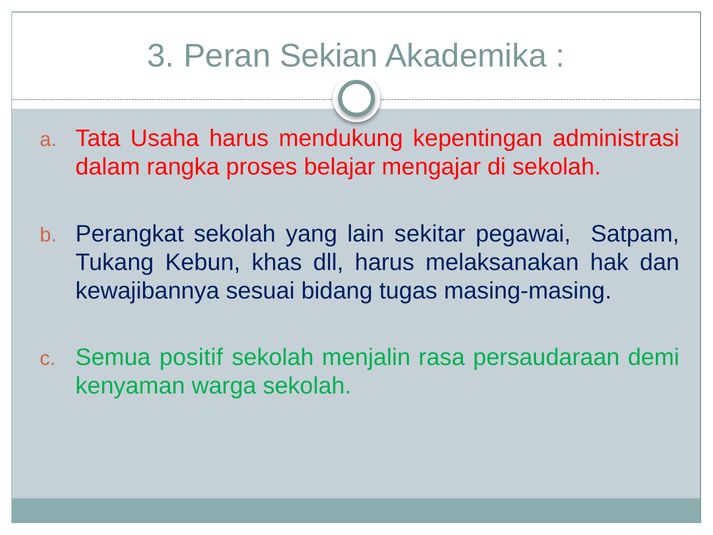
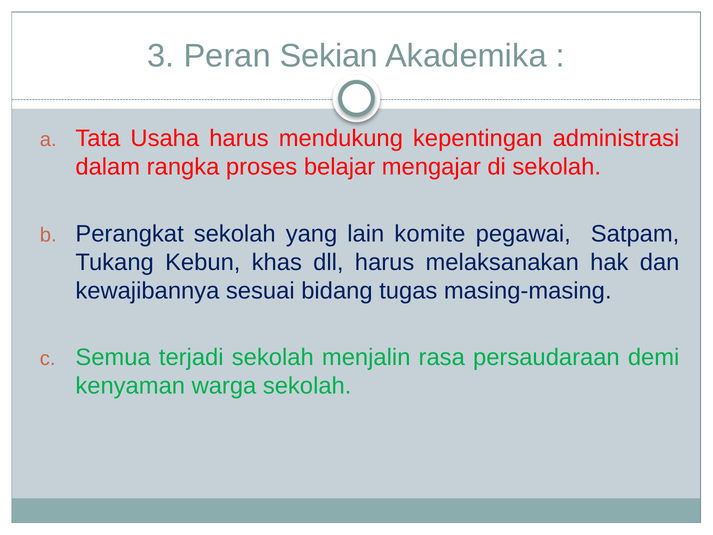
sekitar: sekitar -> komite (430, 234)
positif: positif -> terjadi (191, 357)
